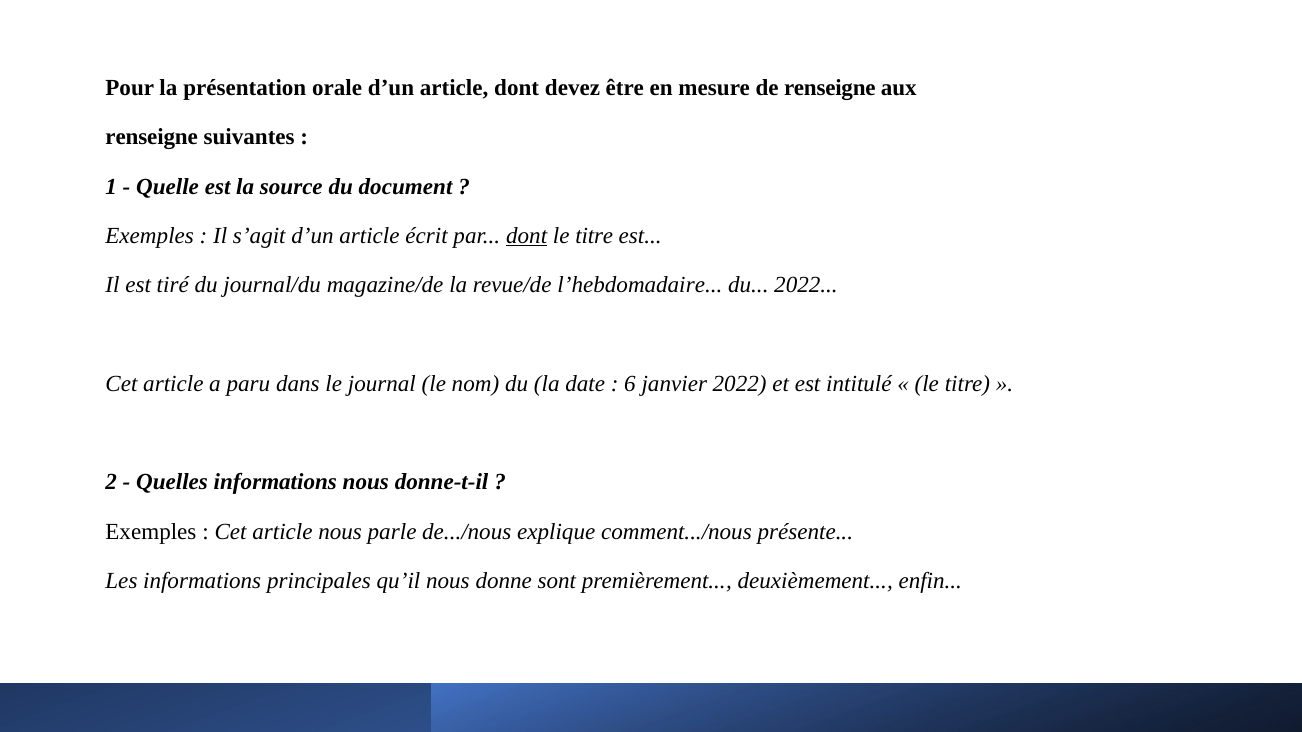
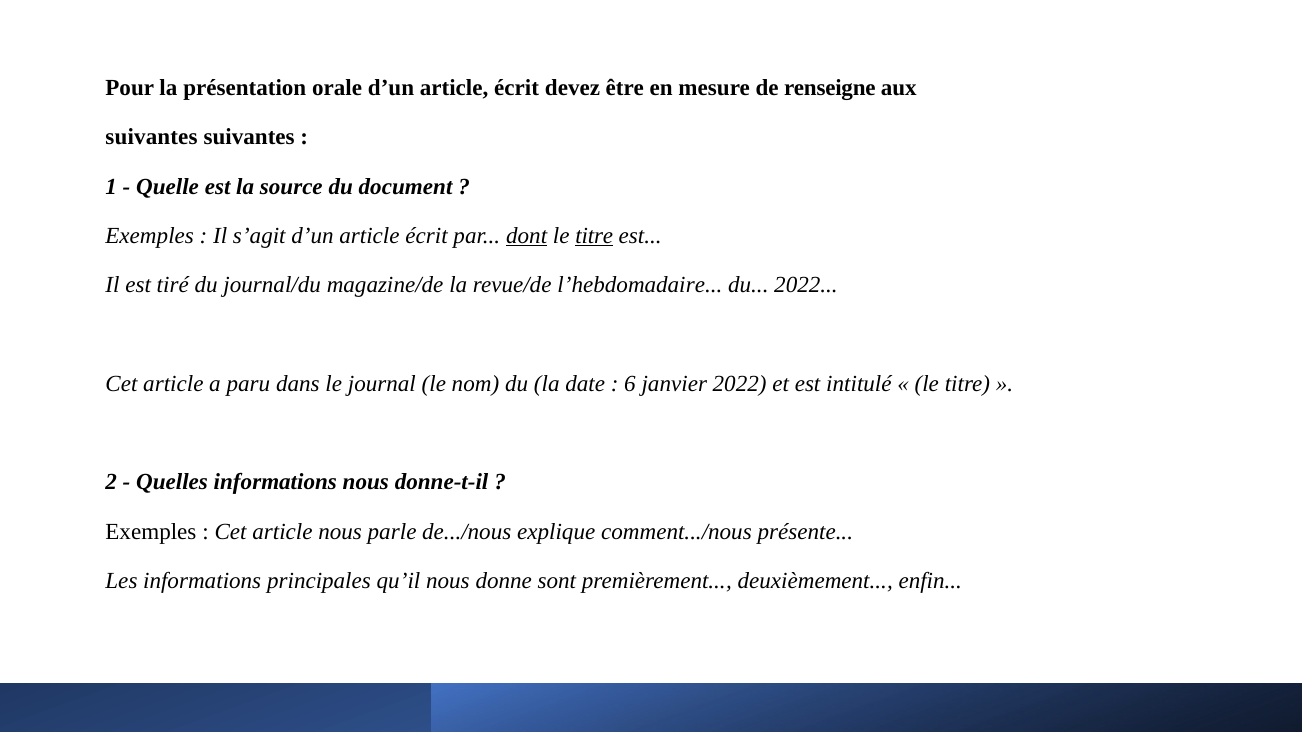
orale d’un article dont: dont -> écrit (517, 88)
renseigne: renseigne -> suivantes (152, 137)
titre underline: none -> present (594, 236)
